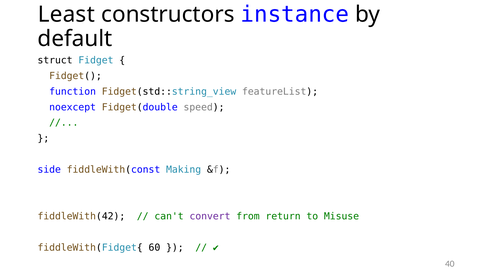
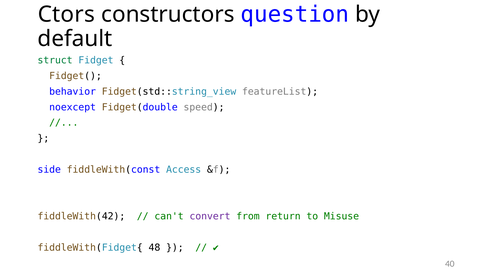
Least: Least -> Ctors (66, 14)
instance: instance -> question (295, 14)
struct colour: black -> green (55, 61)
function: function -> behavior (73, 92)
Making: Making -> Access (184, 170)
60: 60 -> 48 (154, 248)
